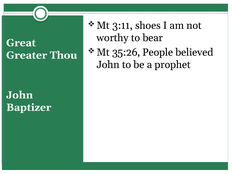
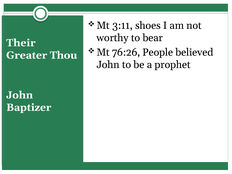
Great: Great -> Their (21, 43)
35:26: 35:26 -> 76:26 (126, 52)
